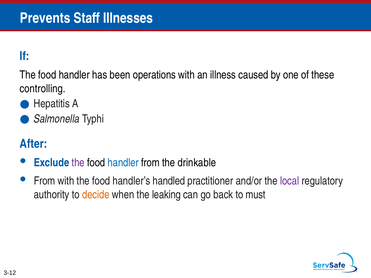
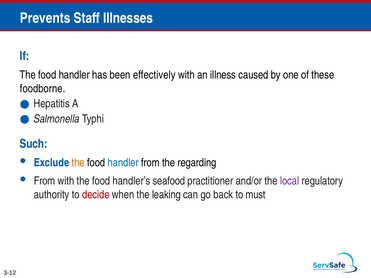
operations: operations -> effectively (154, 75)
controlling: controlling -> foodborne (43, 89)
After: After -> Such (34, 144)
the colour: purple -> orange (78, 163)
drinkable: drinkable -> regarding (197, 163)
handled: handled -> seafood (169, 181)
decide colour: orange -> red (96, 195)
